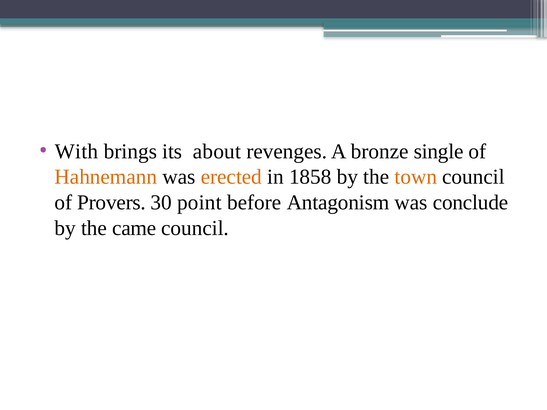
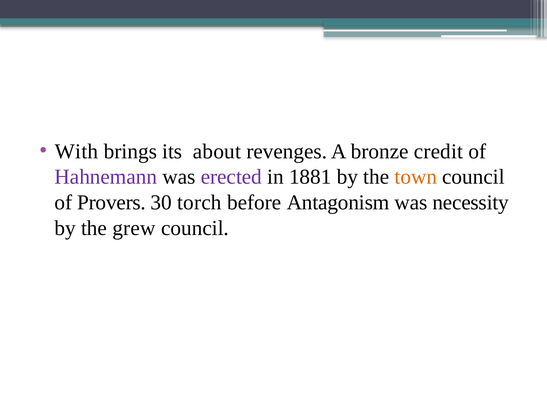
single: single -> credit (438, 152)
Hahnemann colour: orange -> purple (106, 177)
erected colour: orange -> purple (231, 177)
1858: 1858 -> 1881 (310, 177)
point: point -> torch (199, 203)
conclude: conclude -> necessity (471, 203)
came: came -> grew (134, 228)
